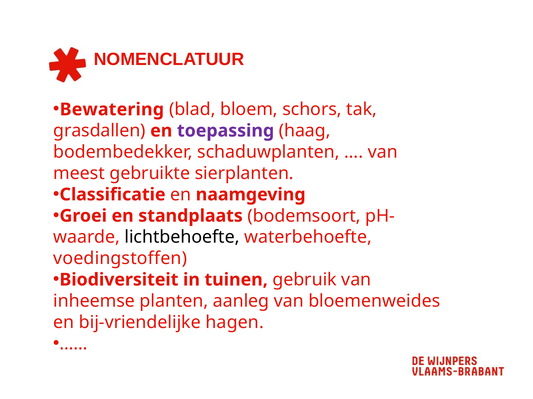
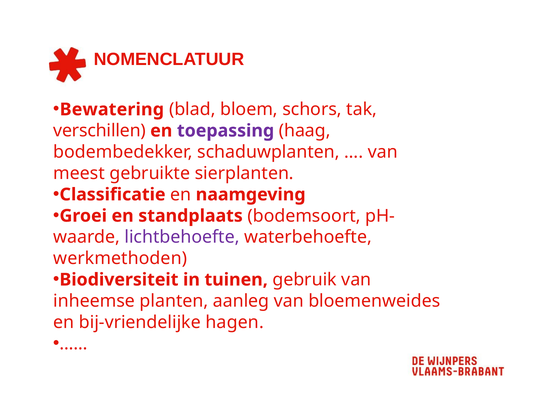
grasdallen: grasdallen -> verschillen (100, 131)
lichtbehoefte colour: black -> purple (182, 238)
voedingstoffen: voedingstoffen -> werkmethoden (120, 259)
